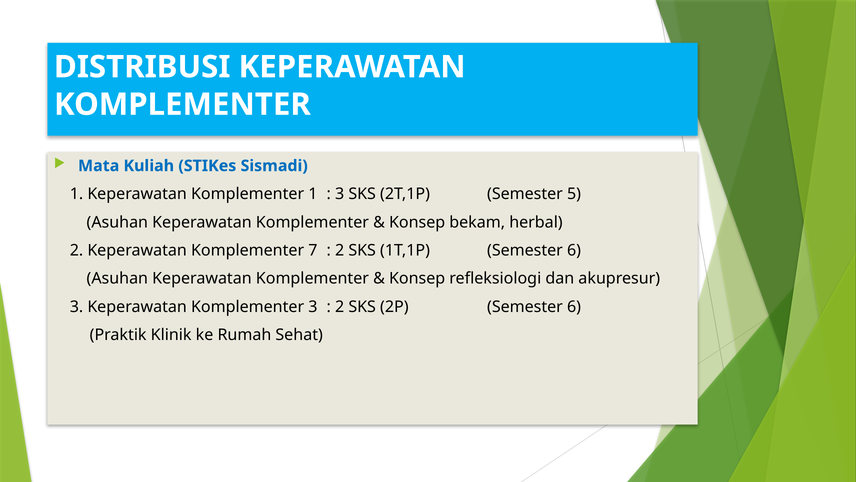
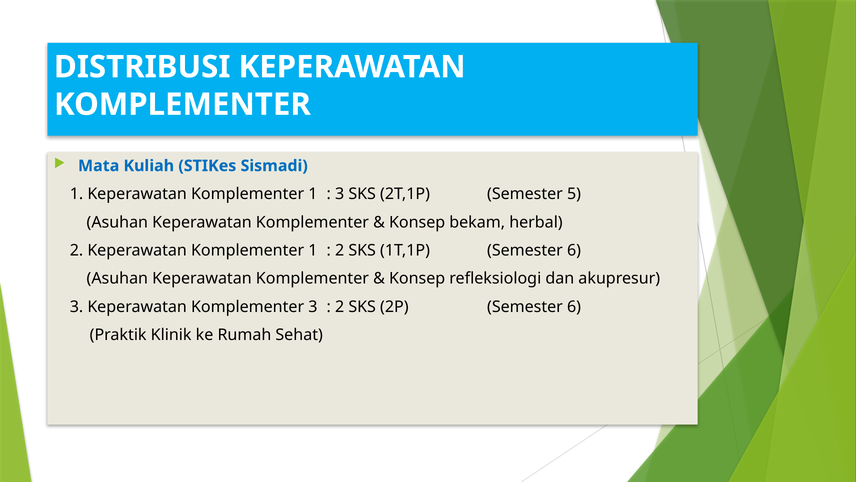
2 Keperawatan Komplementer 7: 7 -> 1 (313, 250)
